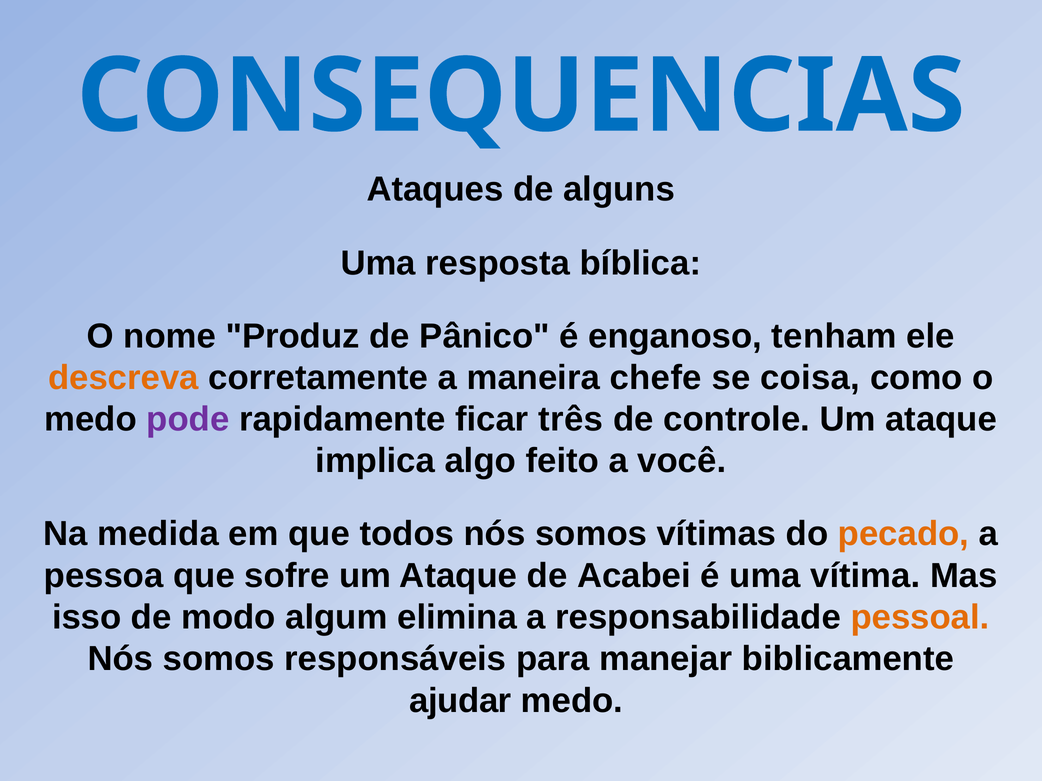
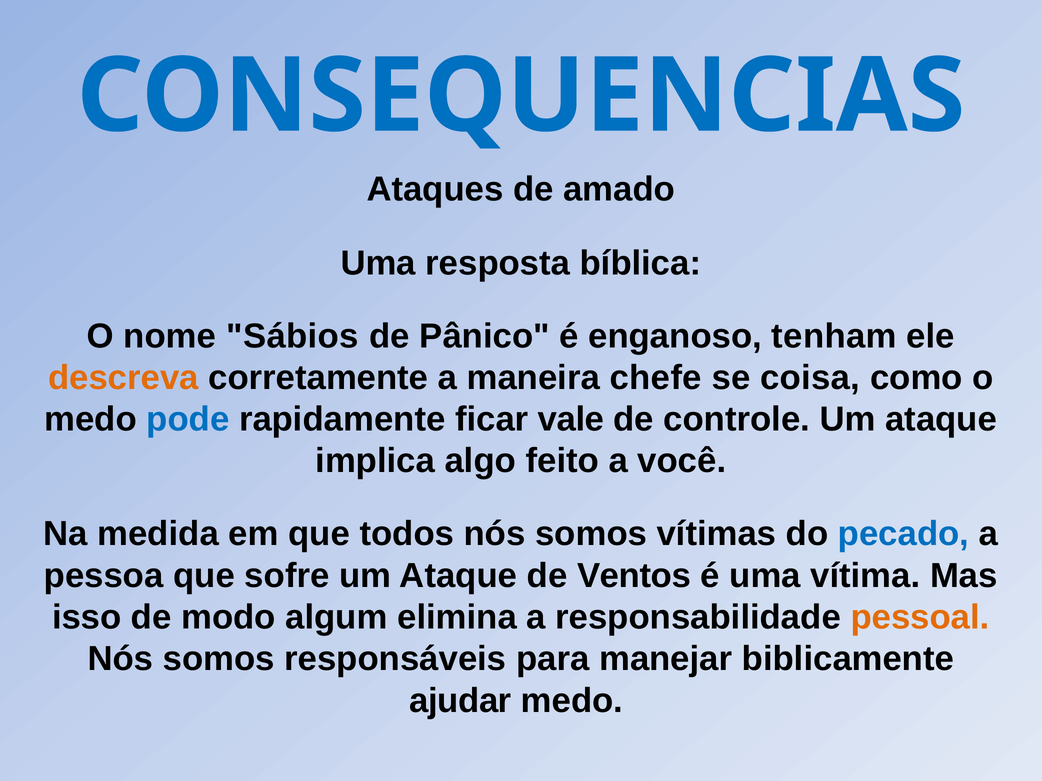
alguns: alguns -> amado (619, 189)
Produz: Produz -> Sábios (292, 336)
pode colour: purple -> blue (188, 420)
três: três -> vale (571, 420)
pecado colour: orange -> blue (903, 534)
Acabei: Acabei -> Ventos (634, 576)
